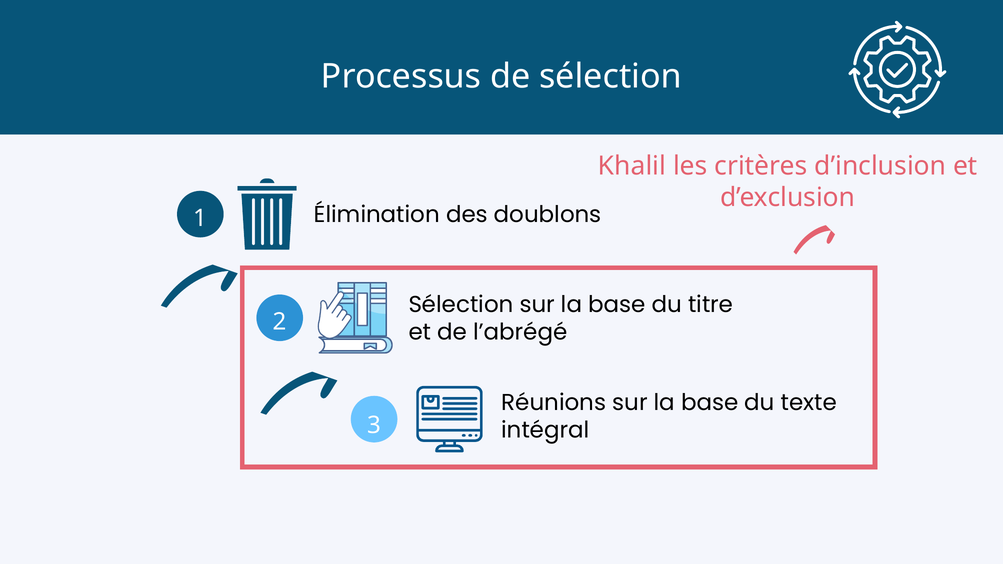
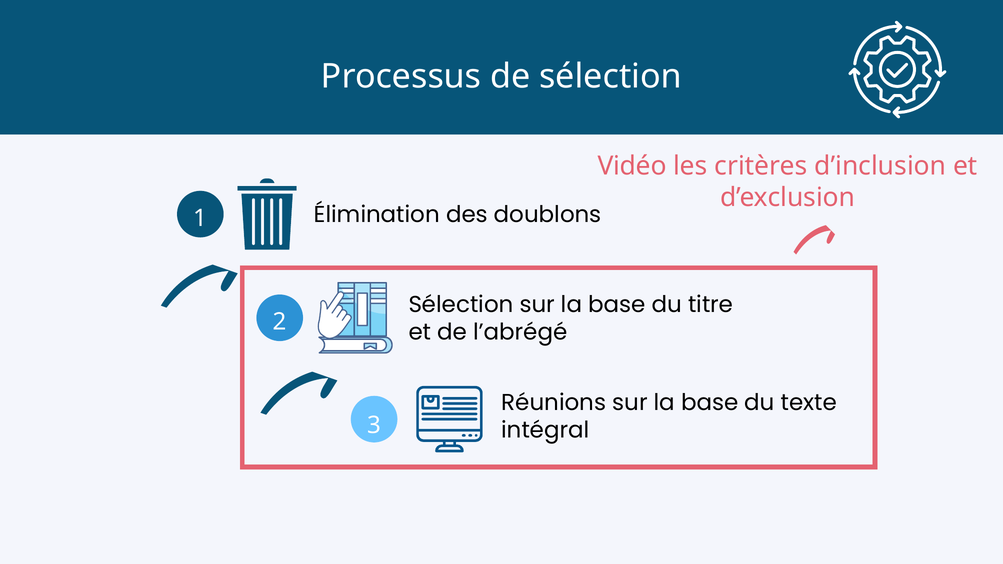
Khalil: Khalil -> Vidéo (632, 166)
